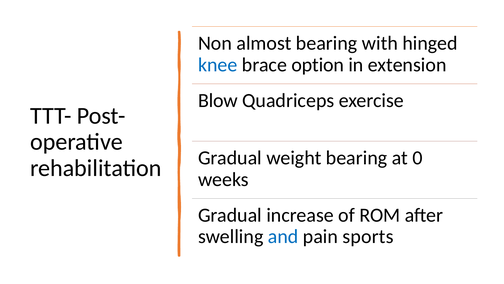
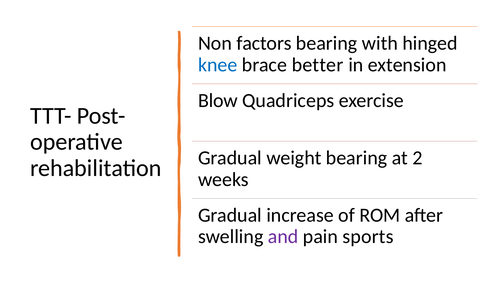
almost: almost -> factors (264, 43)
option: option -> better (318, 65)
0: 0 -> 2 (417, 158)
and colour: blue -> purple (283, 236)
